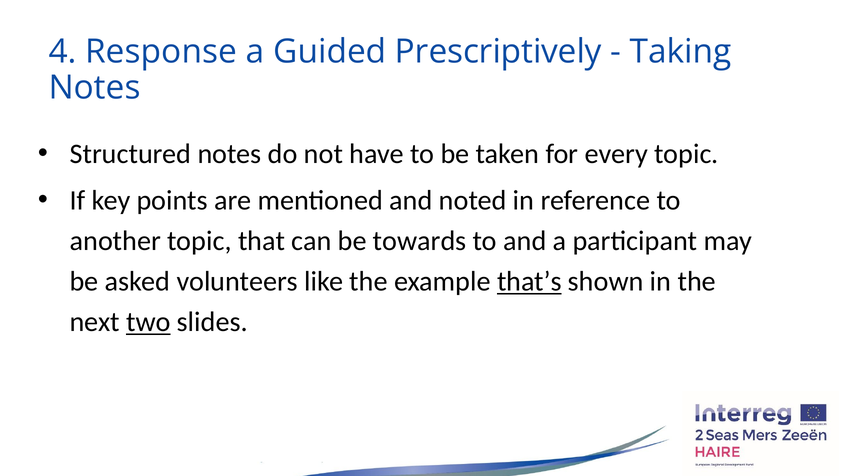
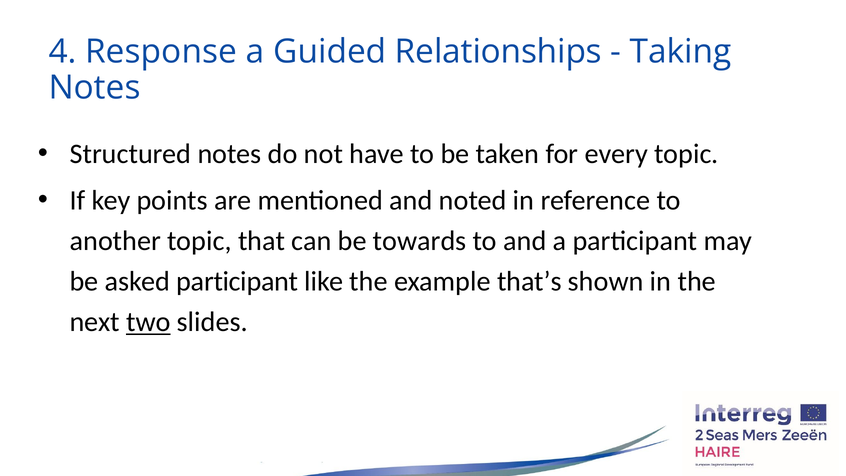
Prescriptively: Prescriptively -> Relationships (498, 51)
asked volunteers: volunteers -> participant (237, 281)
that’s underline: present -> none (529, 281)
